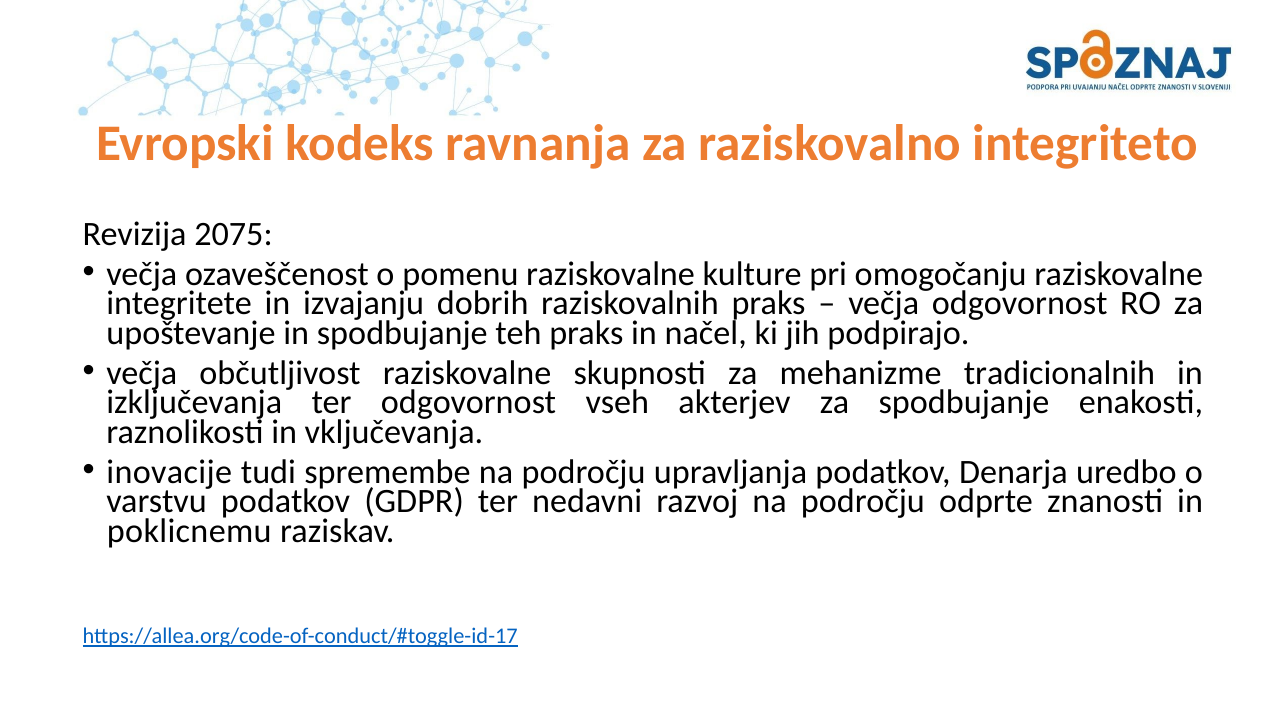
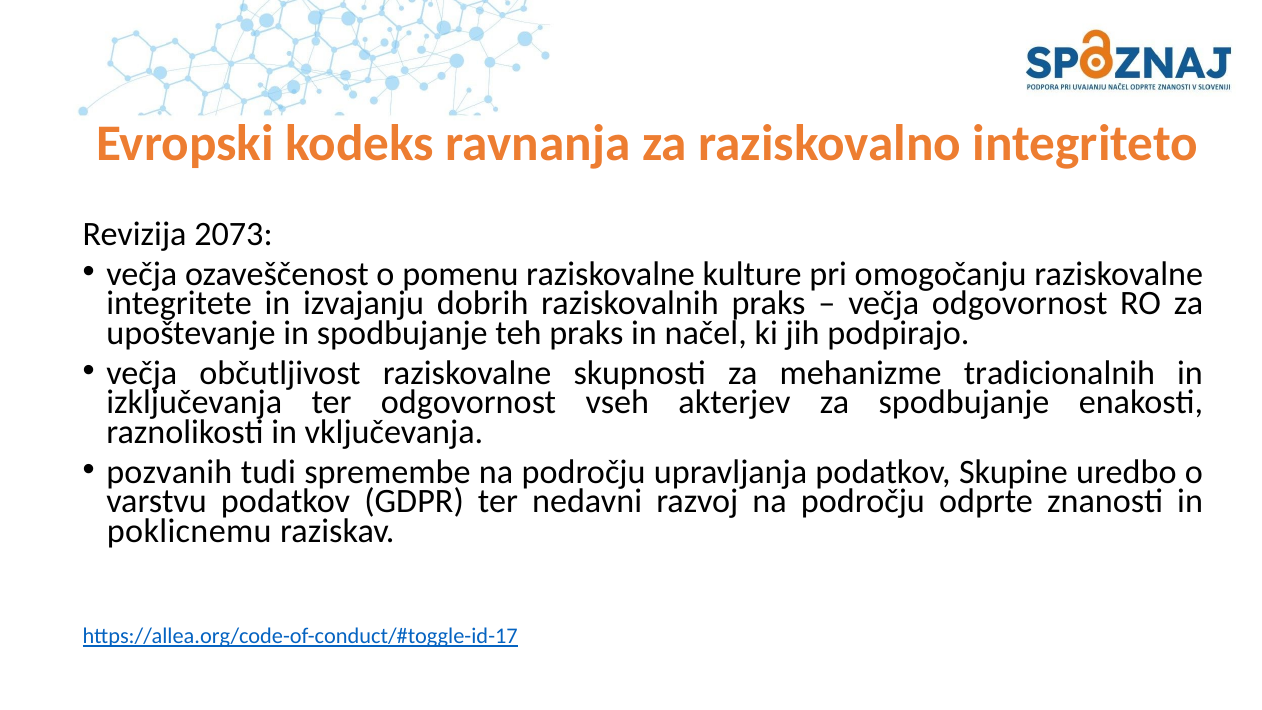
2075: 2075 -> 2073 (233, 234)
inovacije: inovacije -> pozvanih (169, 472)
Denarja: Denarja -> Skupine (1013, 472)
